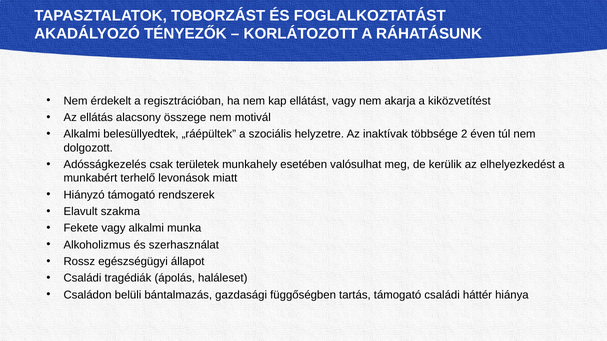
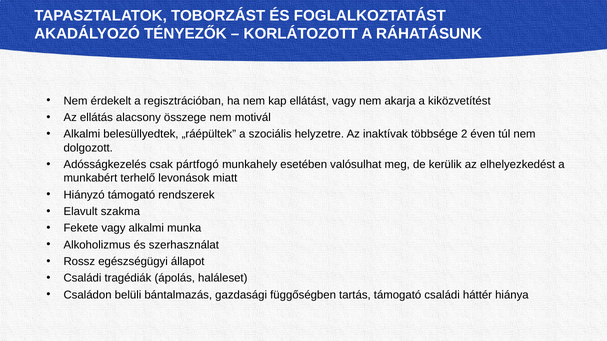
területek: területek -> pártfogó (197, 165)
